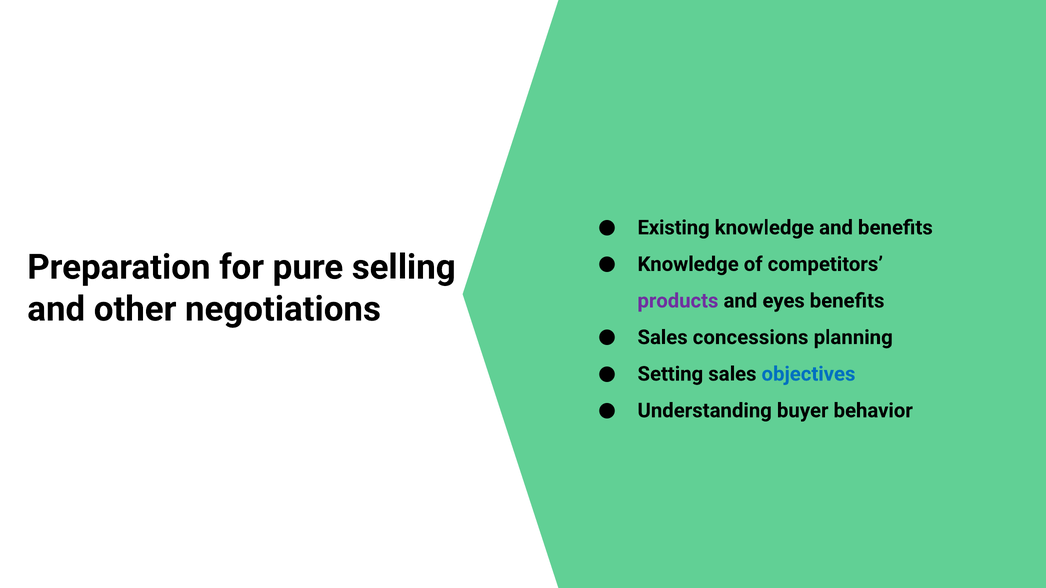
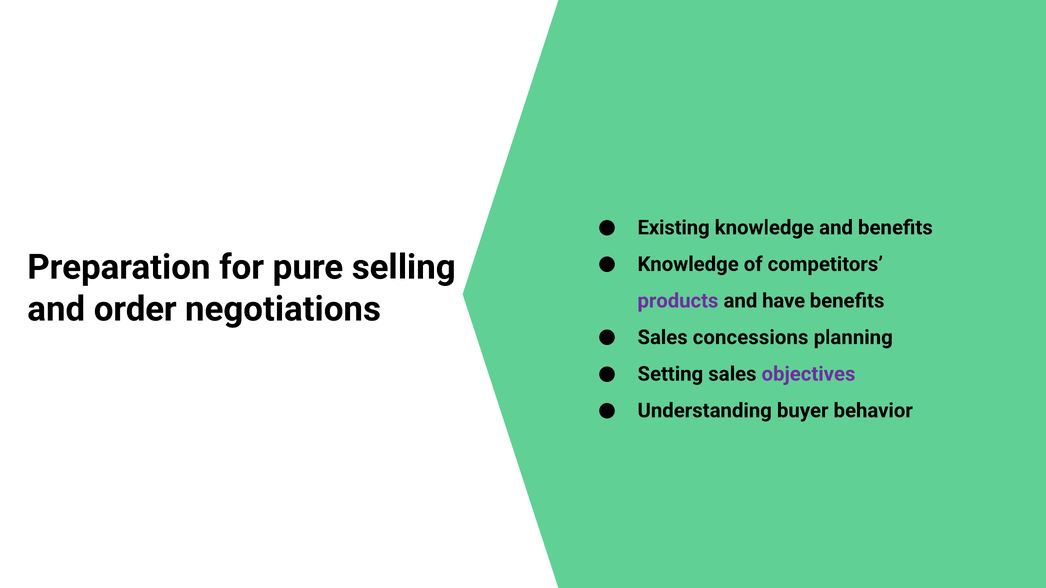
eyes: eyes -> have (784, 301)
other: other -> order (135, 309)
objectives colour: blue -> purple (808, 374)
